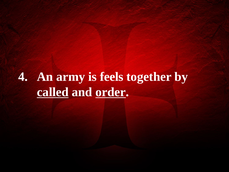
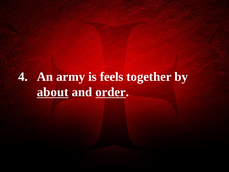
called: called -> about (53, 92)
